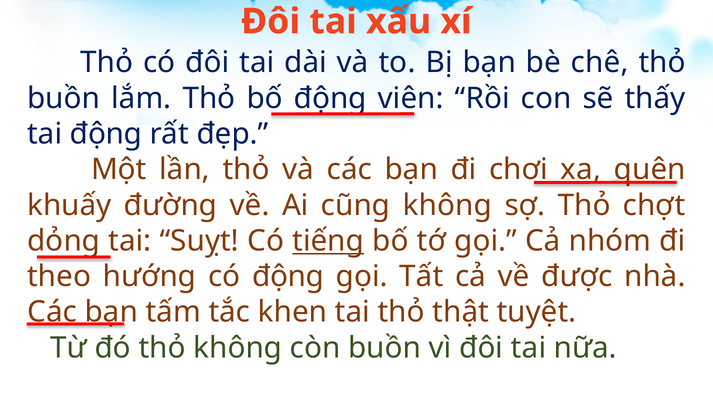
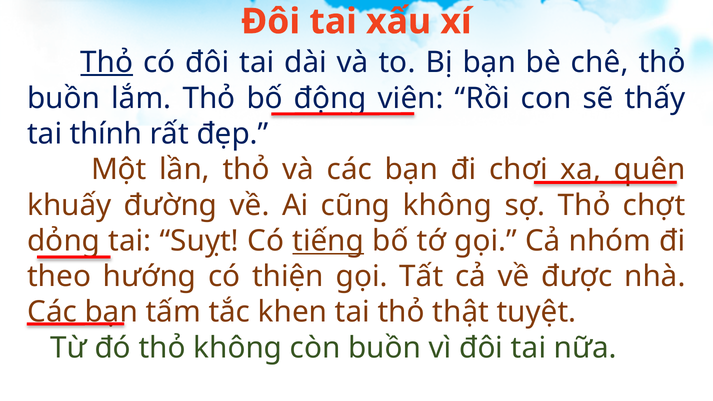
Thỏ underline: none -> present (107, 62)
tai động: động -> thính (106, 134)
có động: động -> thiện (288, 277)
